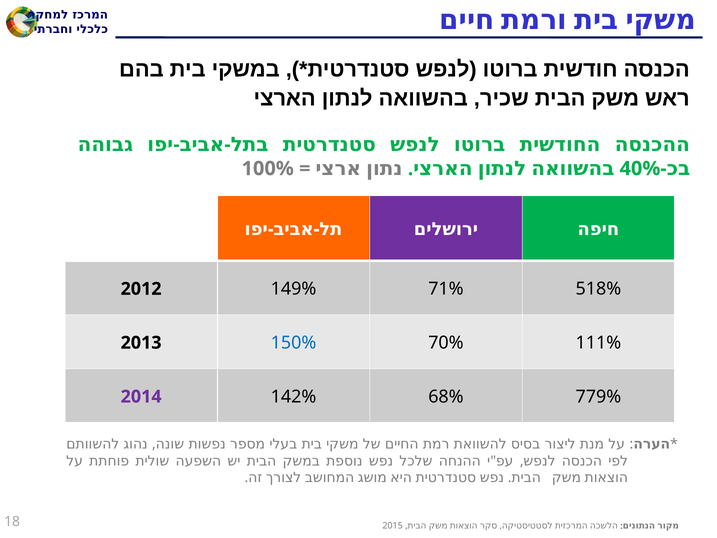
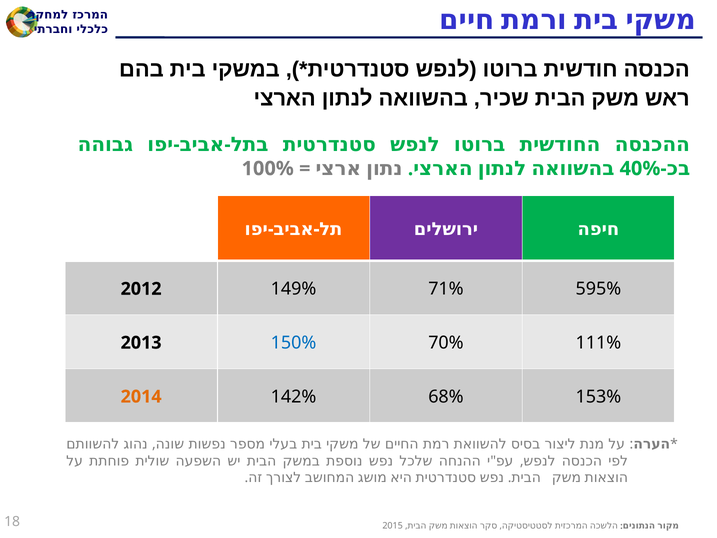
518%: 518% -> 595% (598, 289)
2014 colour: purple -> orange (141, 396)
779%: 779% -> 153% (598, 396)
